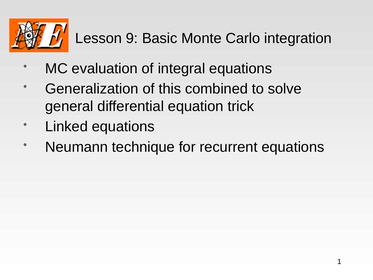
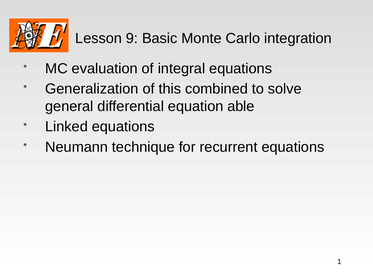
trick: trick -> able (241, 106)
